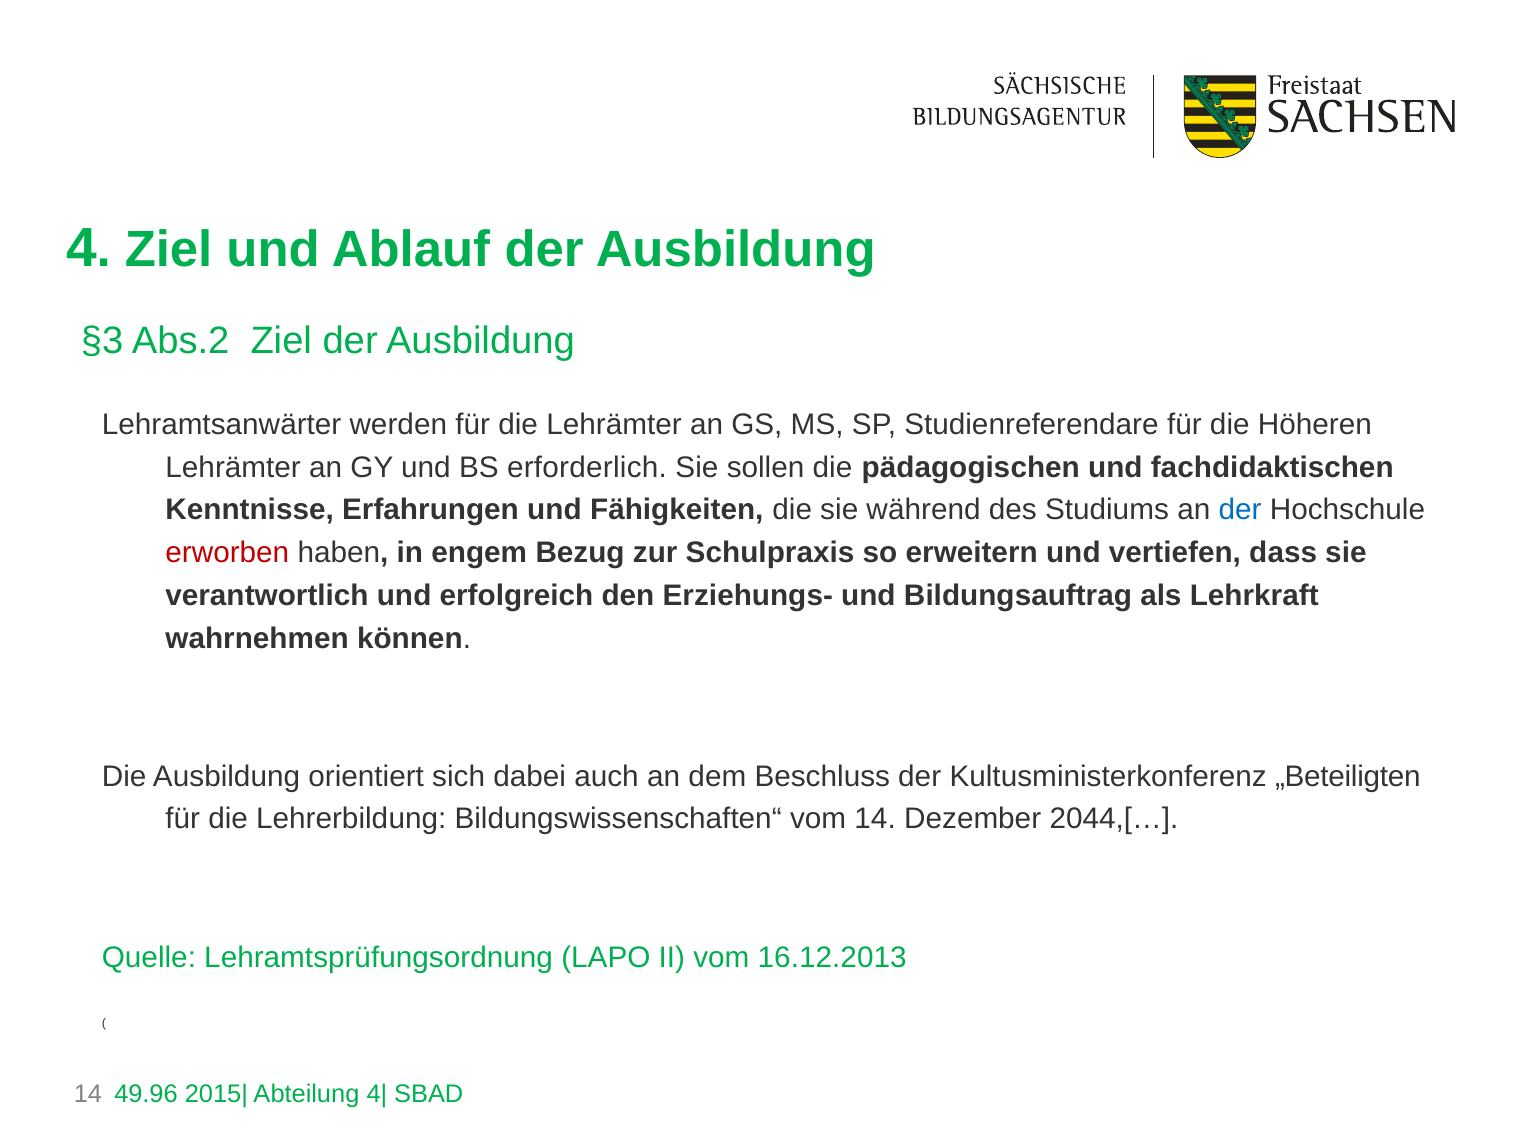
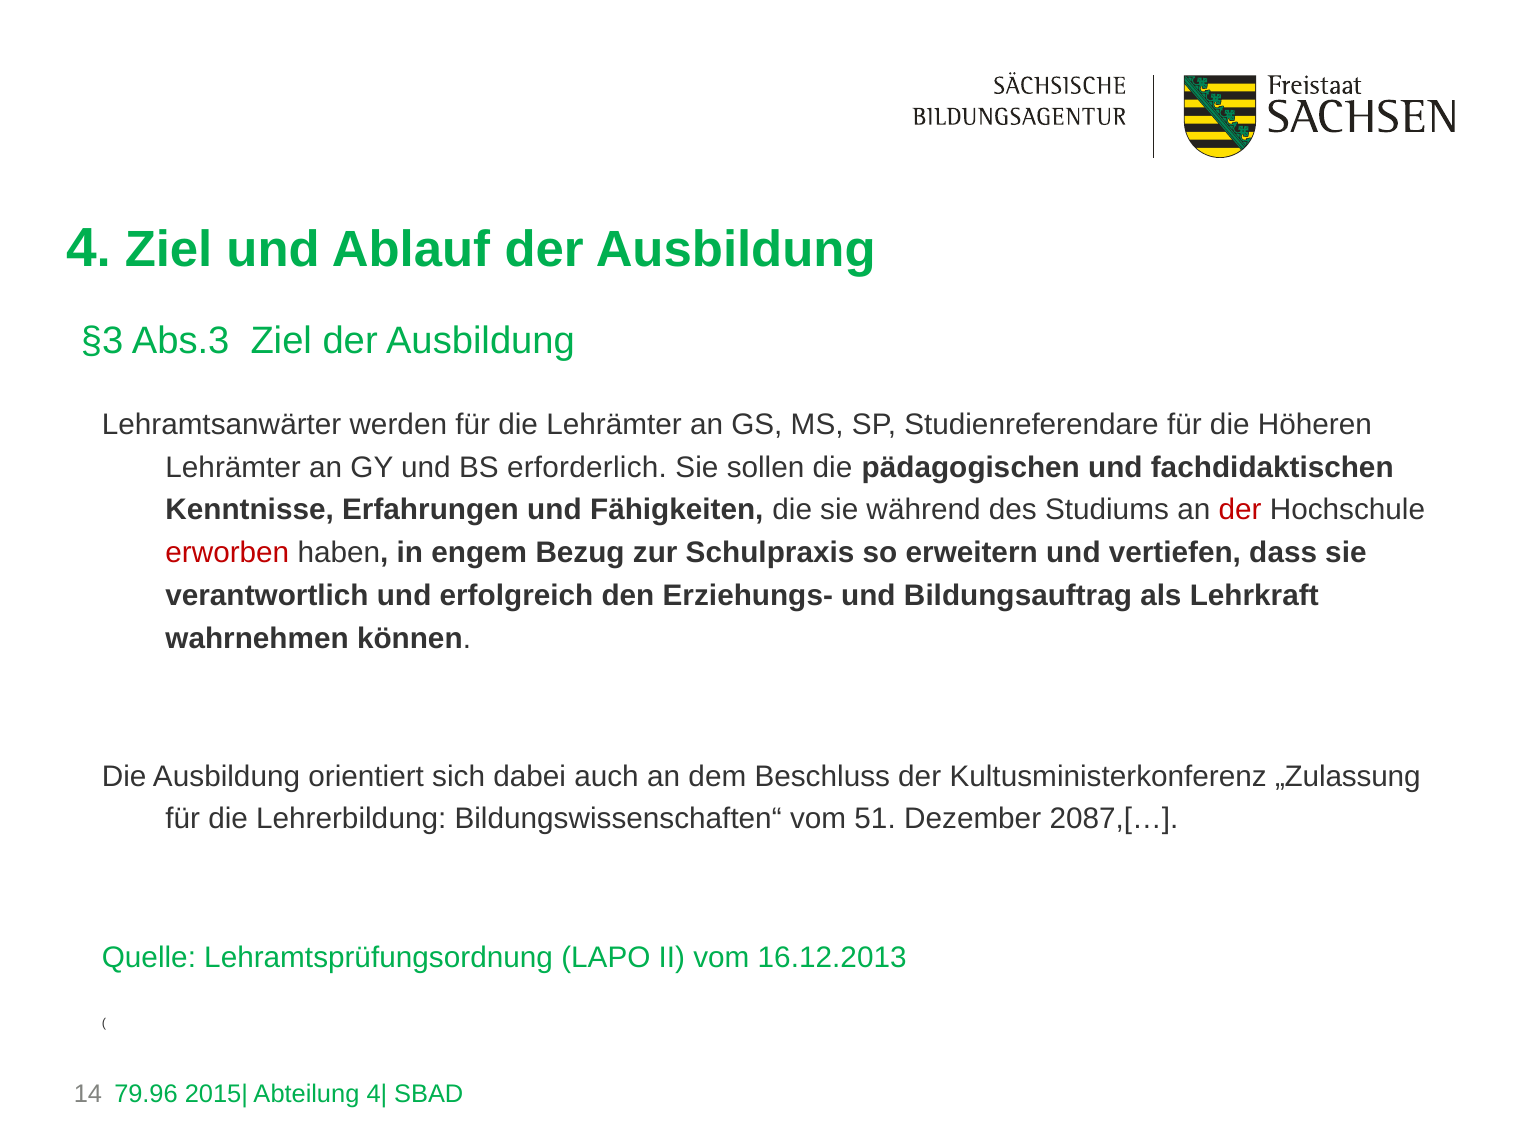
Abs.2: Abs.2 -> Abs.3 (181, 341)
der colour: blue -> red (1240, 510)
„Beteiligten: „Beteiligten -> „Zulassung (1348, 777)
vom 14: 14 -> 51 (875, 819)
2044,[…: 2044,[… -> 2087,[… (1114, 819)
49.96: 49.96 -> 79.96 (146, 1094)
